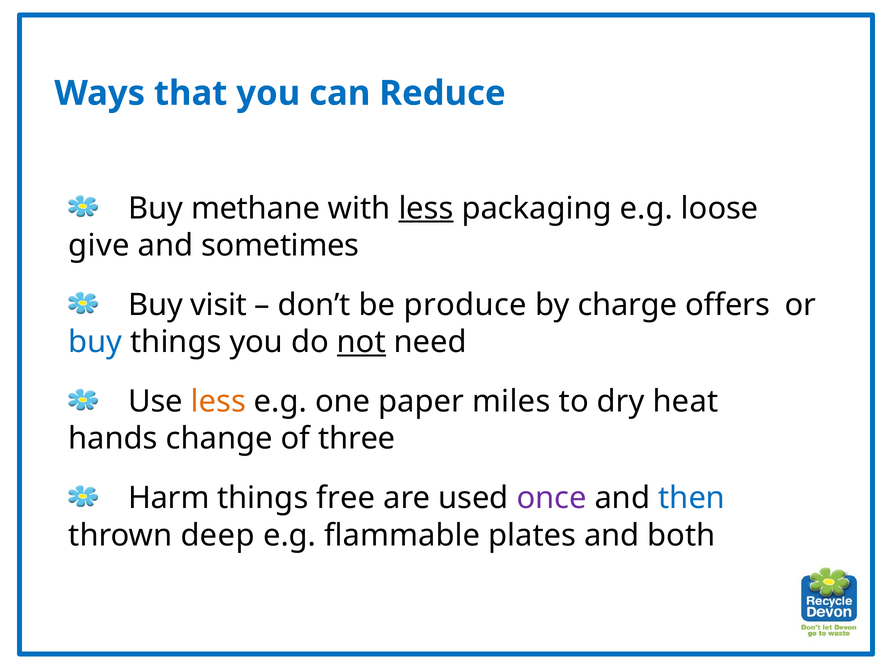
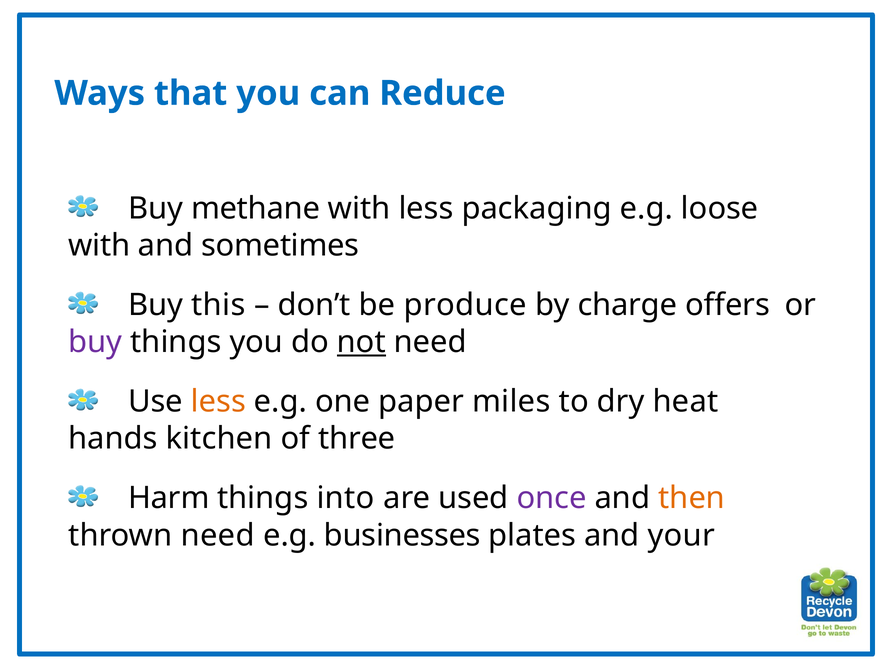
less underline: present -> none (426, 208)
give: give -> with (99, 245)
visit: visit -> this (218, 305)
buy colour: blue -> purple (95, 342)
change: change -> kitchen (219, 439)
free: free -> into (346, 498)
then colour: blue -> orange (692, 498)
thrown deep: deep -> need (218, 535)
flammable: flammable -> businesses (402, 535)
both: both -> your (681, 535)
